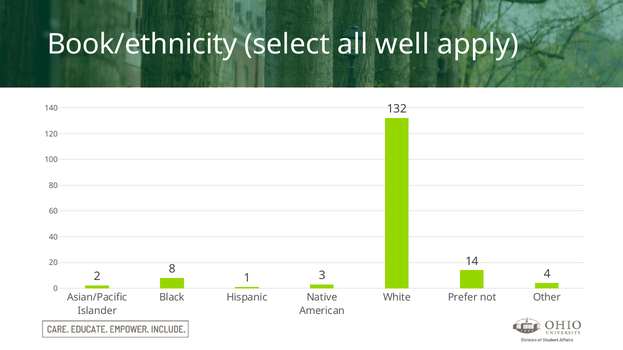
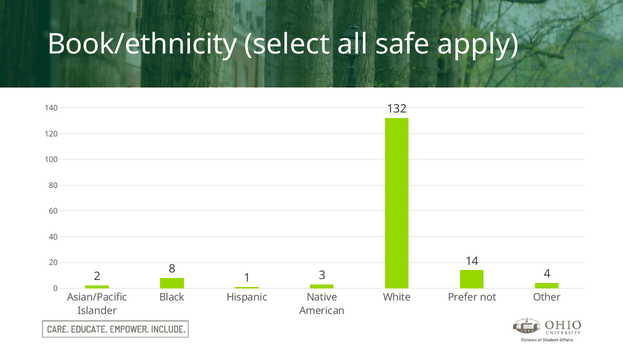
well: well -> safe (403, 44)
